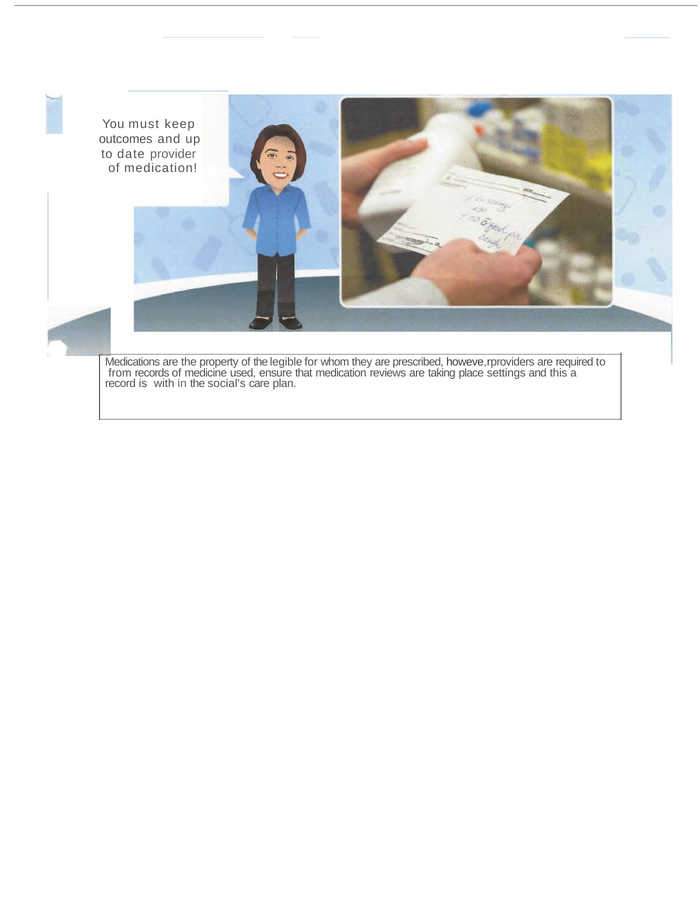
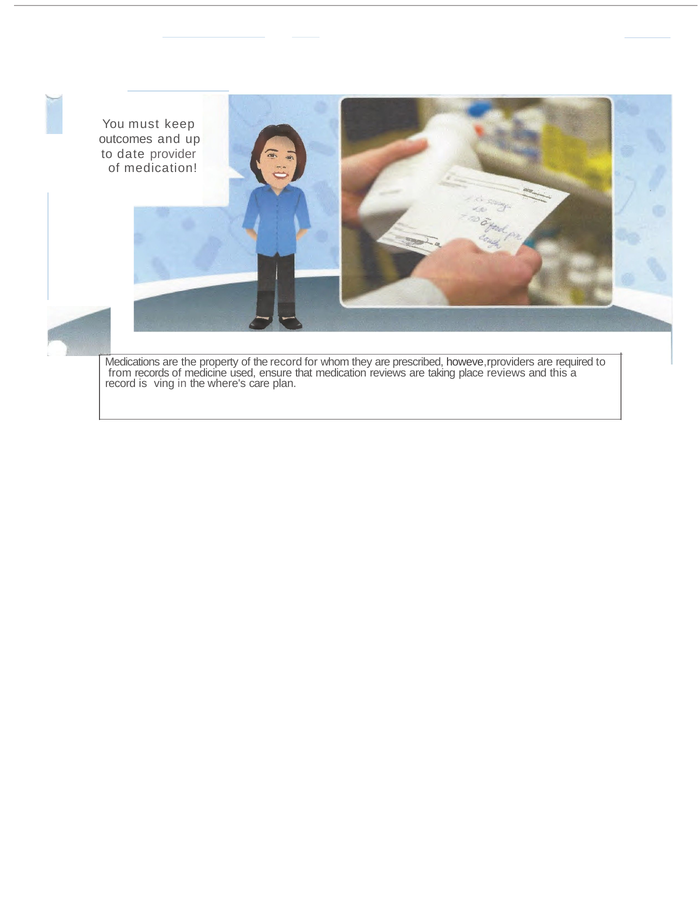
the legible: legible -> record (286, 362)
place settings: settings -> reviews (506, 373)
with: with -> ving (164, 383)
social's: social's -> where's (227, 383)
